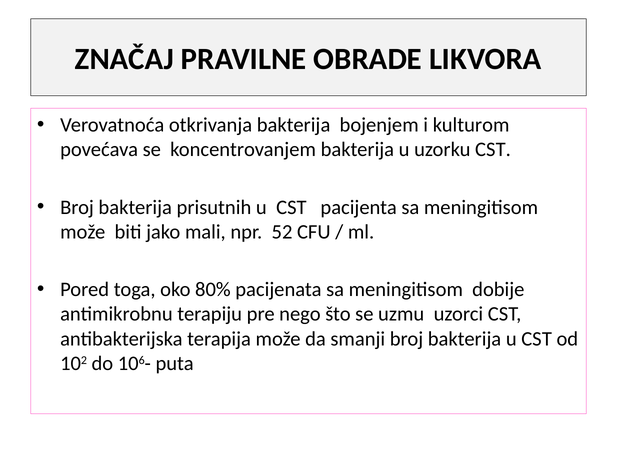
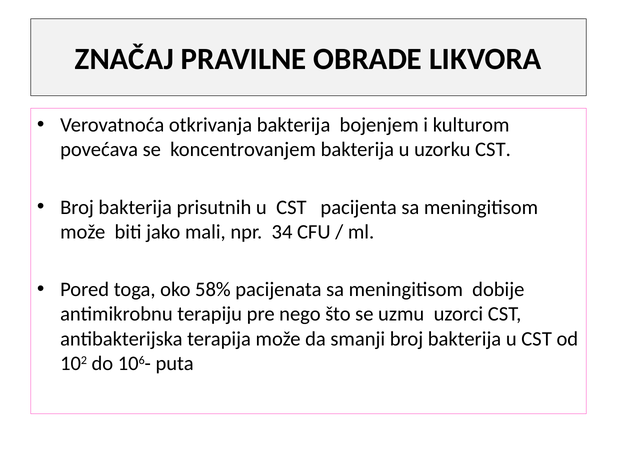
52: 52 -> 34 (282, 232)
80%: 80% -> 58% (213, 289)
